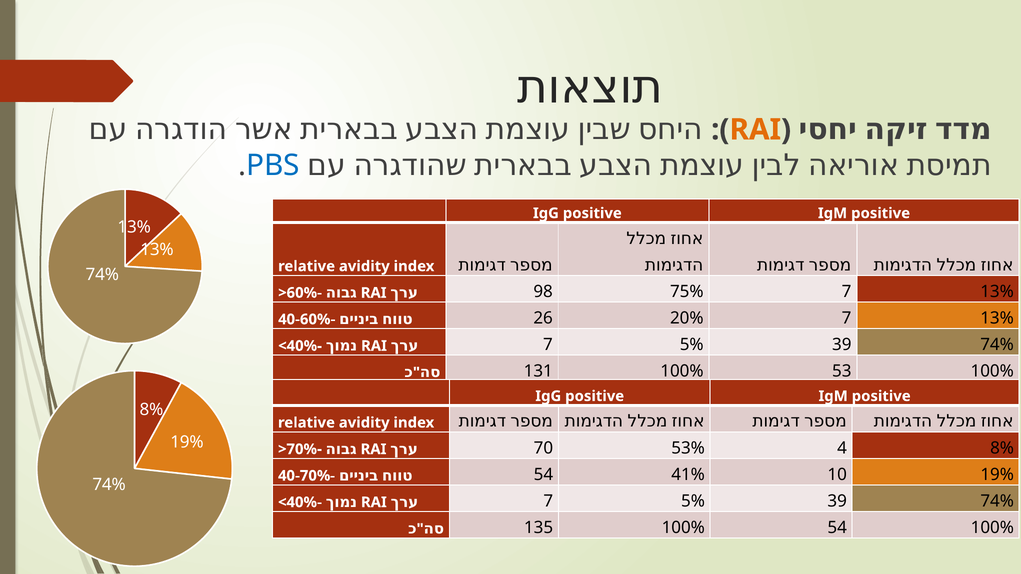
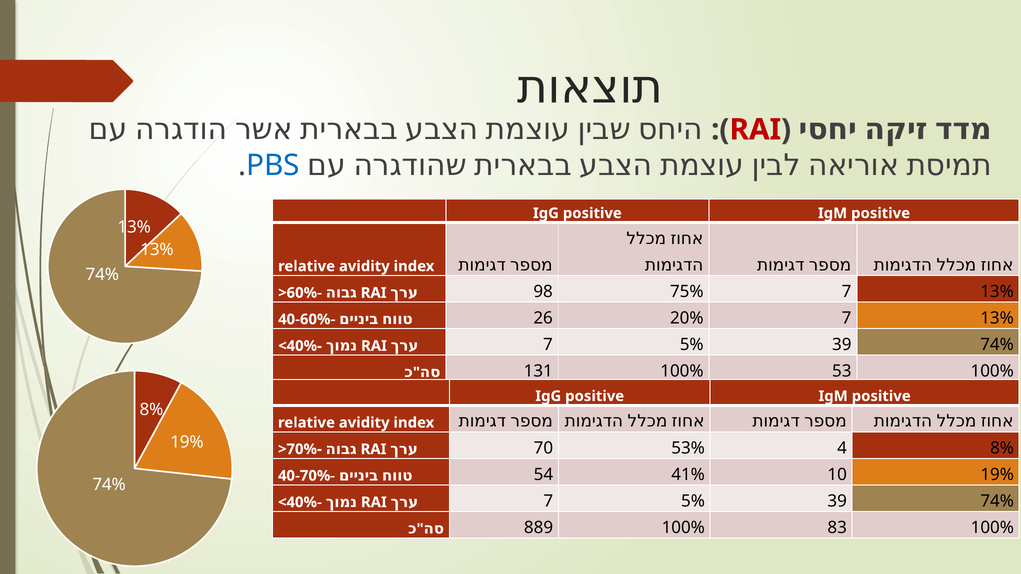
RAI colour: orange -> red (755, 130)
135: 135 -> 889 (539, 528)
100% 54: 54 -> 83 (837, 528)
